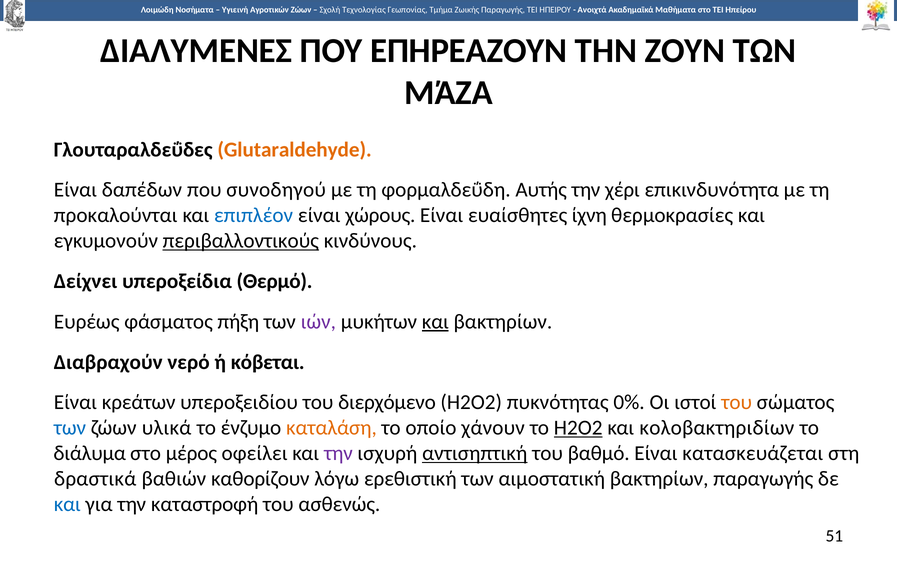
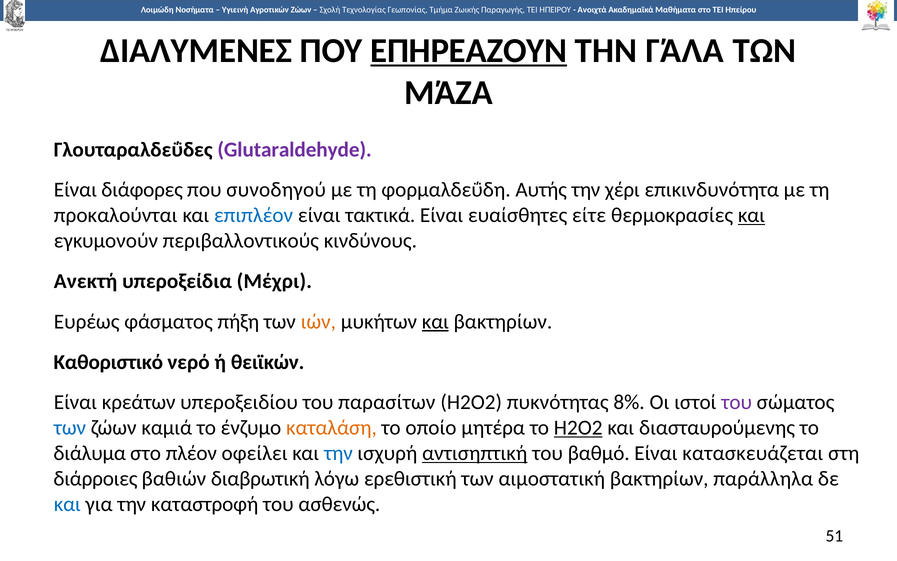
ΕΠΗΡΕΑΖΟΥΝ underline: none -> present (469, 51)
ΖΟΥΝ: ΖΟΥΝ -> ΓΆΛΑ (685, 51)
Glutaraldehyde colour: orange -> purple (295, 149)
δαπέδων: δαπέδων -> διάφορες (142, 190)
χώρους: χώρους -> τακτικά (380, 215)
ίχνη: ίχνη -> είτε (589, 215)
και underline: none -> present (751, 215)
περιβαλλοντικούς underline: present -> none (241, 241)
Δείχνει: Δείχνει -> Ανεκτή (85, 281)
Θερμό: Θερμό -> Μέχρι (274, 281)
ιών colour: purple -> orange (318, 321)
Διαβραχούν: Διαβραχούν -> Καθοριστικό (108, 362)
κόβεται: κόβεται -> θειϊκών (268, 362)
διερχόμενο: διερχόμενο -> παρασίτων (387, 402)
0%: 0% -> 8% (629, 402)
του colour: orange -> purple (737, 402)
υλικά: υλικά -> καμιά (167, 428)
χάνουν: χάνουν -> μητέρα (493, 428)
κολοβακτηριδίων: κολοβακτηριδίων -> διασταυρούμενης (717, 428)
μέρος: μέρος -> πλέον (191, 453)
την colour: purple -> blue (338, 453)
δραστικά: δραστικά -> διάρροιες (95, 478)
καθορίζουν: καθορίζουν -> διαβρωτική (260, 478)
βακτηρίων παραγωγής: παραγωγής -> παράλληλα (763, 478)
